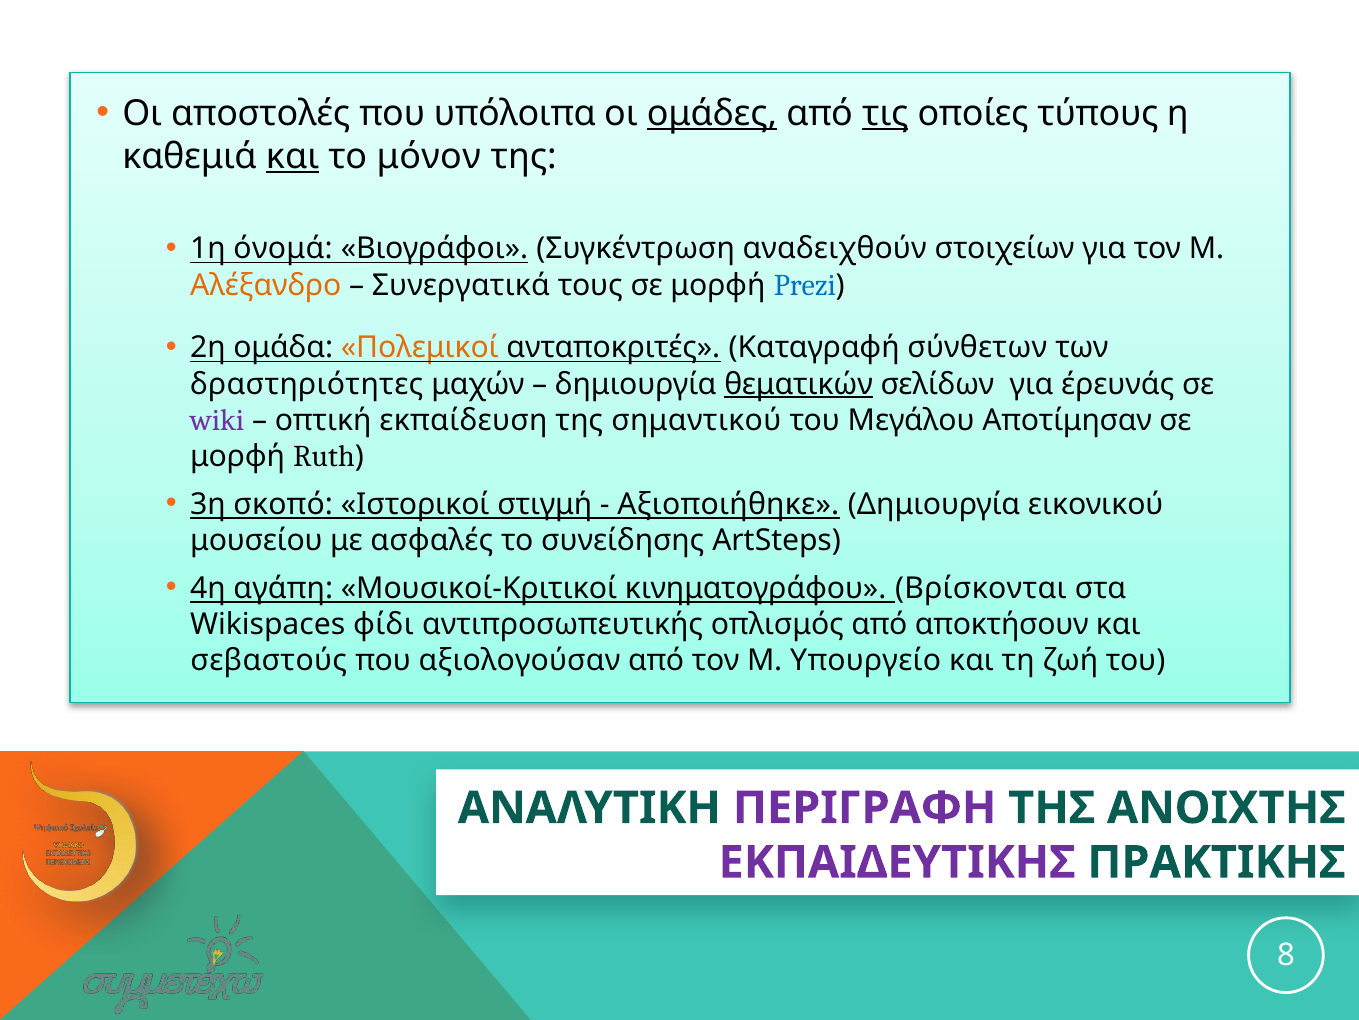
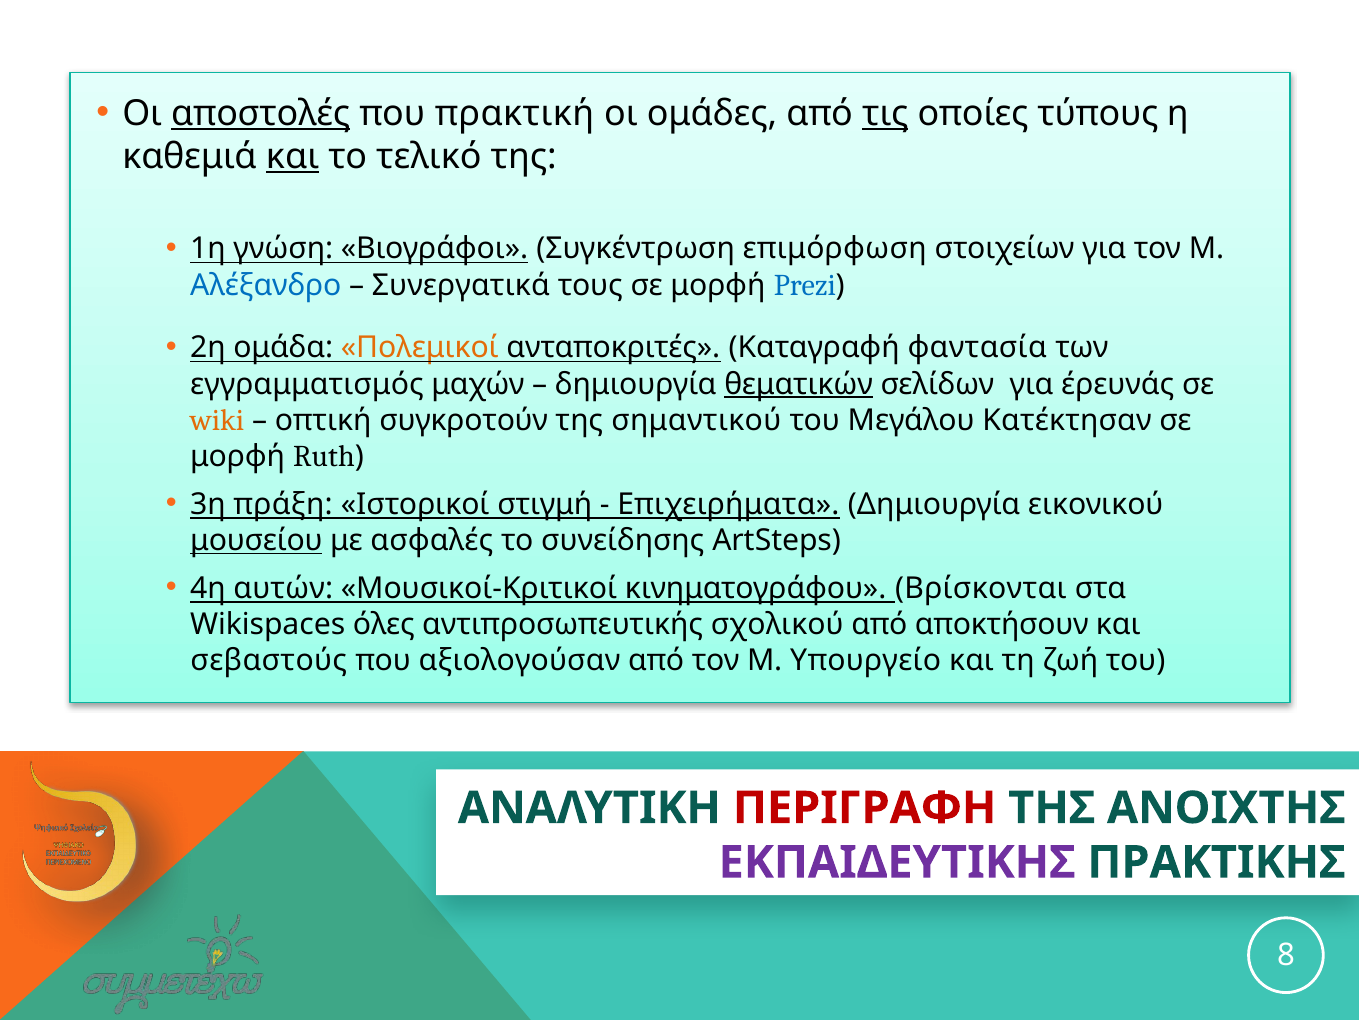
αποστολές underline: none -> present (261, 114)
υπόλοιπα: υπόλοιπα -> πρακτική (515, 114)
ομάδες underline: present -> none (712, 114)
μόνον: μόνον -> τελικό (429, 157)
όνομά: όνομά -> γνώση (283, 249)
αναδειχθούν: αναδειχθούν -> επιμόρφωση (835, 249)
Αλέξανδρο colour: orange -> blue (266, 285)
σύνθετων: σύνθετων -> φαντασία (977, 348)
δραστηριότητες: δραστηριότητες -> εγγραμματισμός (307, 384)
wiki colour: purple -> orange (217, 420)
εκπαίδευση: εκπαίδευση -> συγκροτούν (464, 420)
Αποτίμησαν: Αποτίμησαν -> Κατέκτησαν (1067, 420)
σκοπό: σκοπό -> πράξη (283, 504)
Αξιοποιήθηκε: Αξιοποιήθηκε -> Επιχειρήματα (728, 504)
μουσείου underline: none -> present (256, 540)
αγάπη: αγάπη -> αυτών (283, 588)
φίδι: φίδι -> όλες (384, 624)
οπλισμός: οπλισμός -> σχολικού (777, 624)
ΠΕΡΙΓΡΑΦΗ colour: purple -> red (865, 808)
